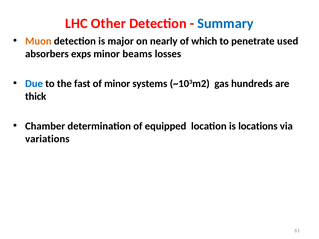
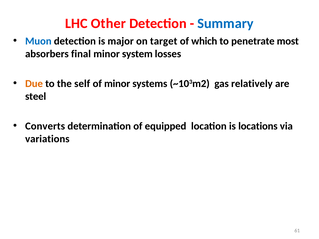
Muon colour: orange -> blue (38, 41)
nearly: nearly -> target (164, 41)
used: used -> most (288, 41)
exps: exps -> final (81, 54)
beams: beams -> system (137, 54)
Due colour: blue -> orange (34, 84)
fast: fast -> self (82, 84)
hundreds: hundreds -> relatively (252, 84)
thick: thick -> steel (36, 96)
Chamber: Chamber -> Converts (45, 126)
